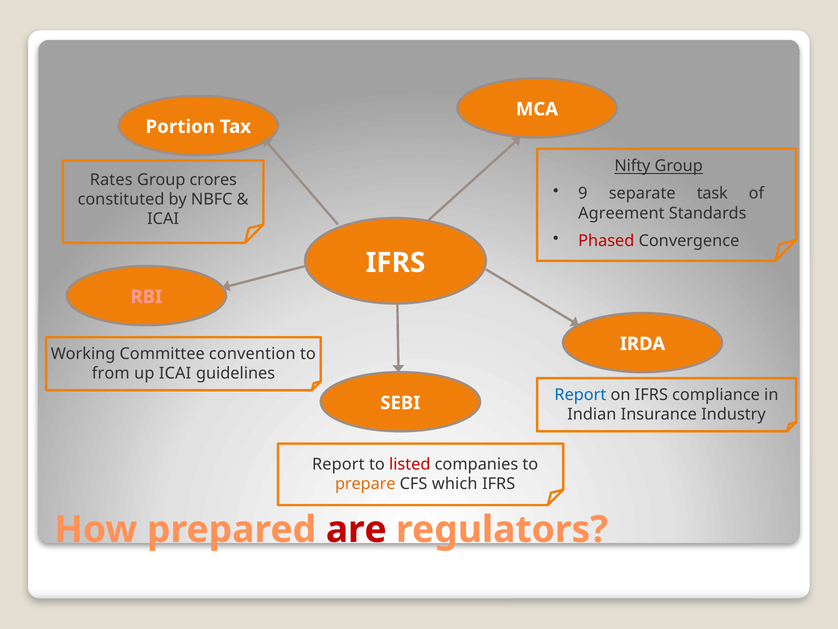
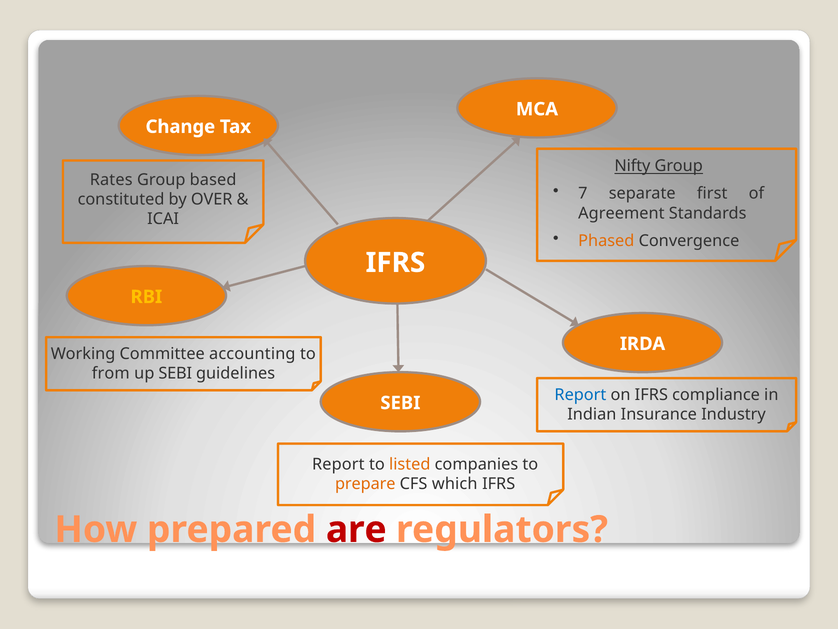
Portion: Portion -> Change (180, 127)
crores: crores -> based (213, 180)
9: 9 -> 7 (583, 193)
task: task -> first (712, 193)
NBFC: NBFC -> OVER (212, 199)
Phased colour: red -> orange (606, 241)
RBI colour: pink -> yellow (146, 297)
convention: convention -> accounting (252, 354)
up ICAI: ICAI -> SEBI (175, 373)
listed colour: red -> orange (410, 464)
